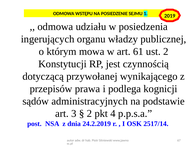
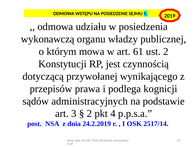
ingerujących: ingerujących -> wykonawczą (48, 39)
